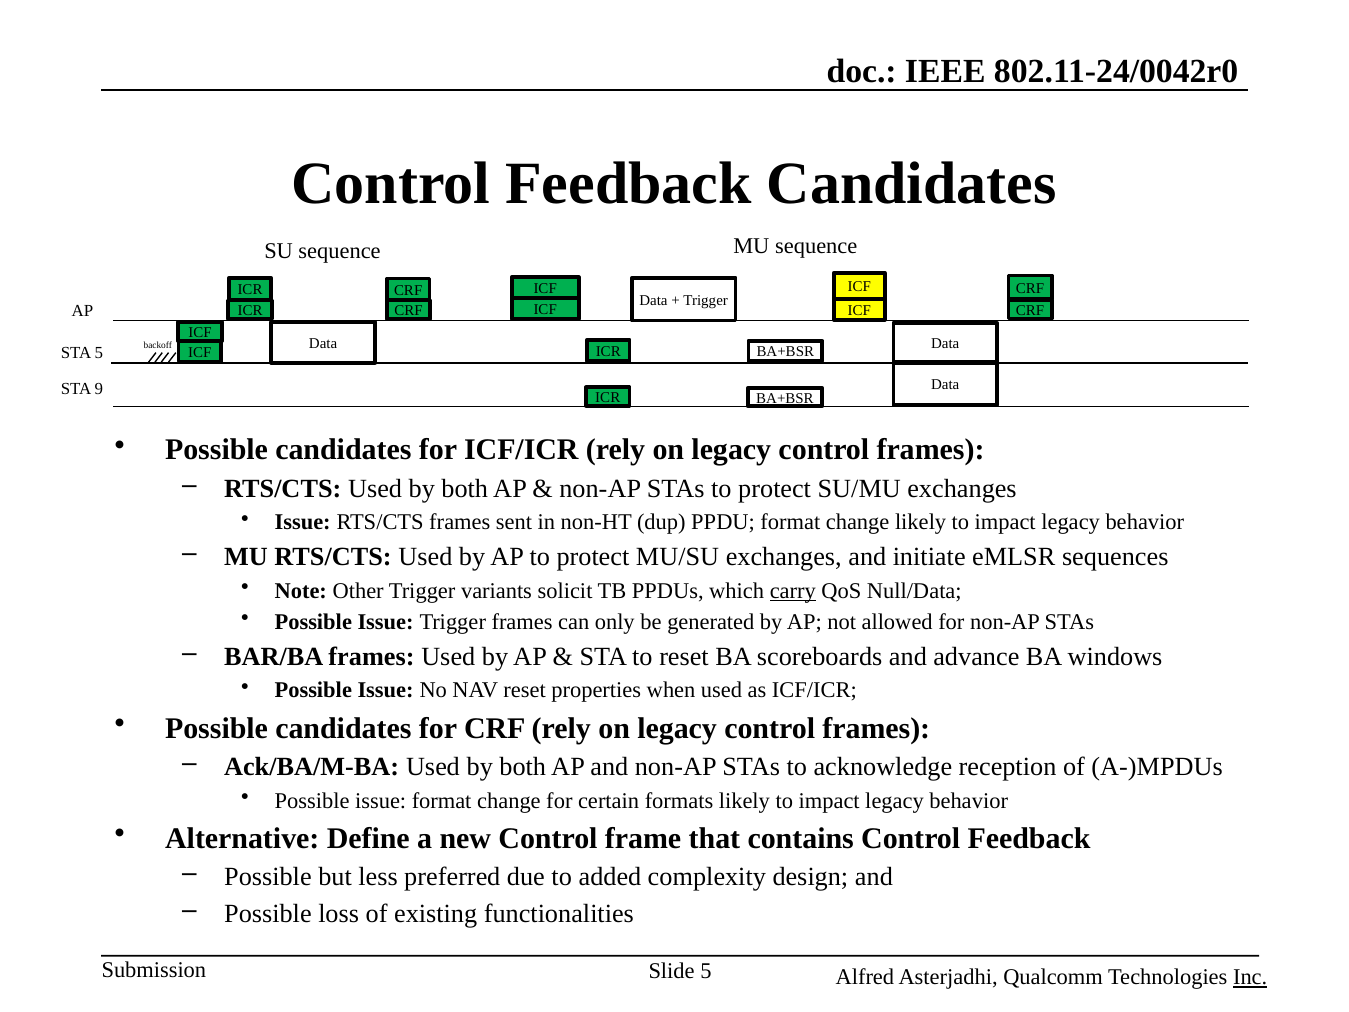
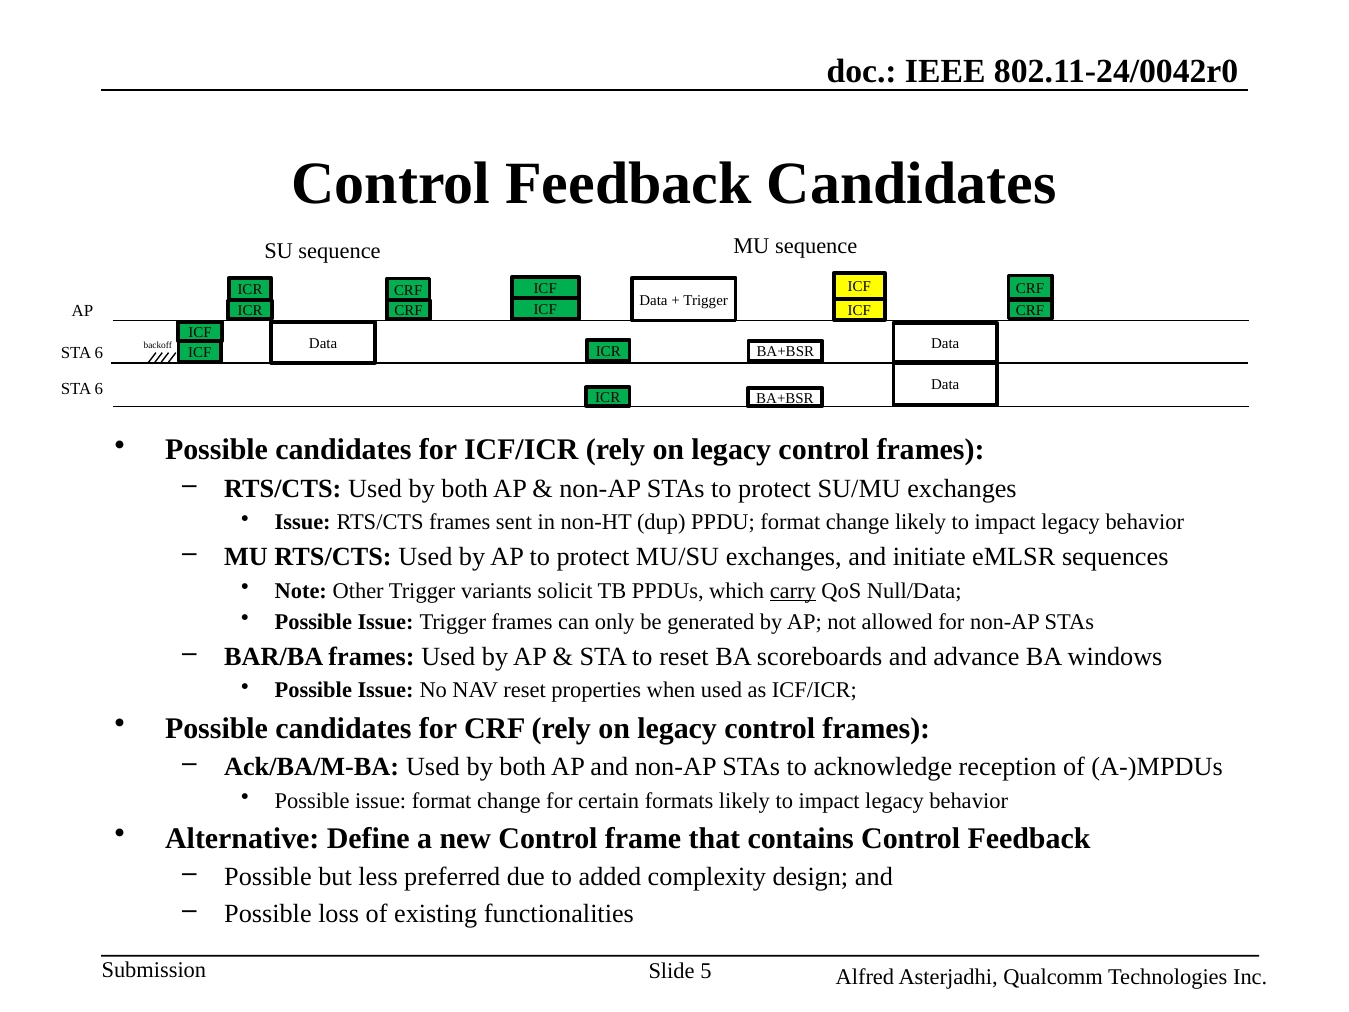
5: 5 -> 6 (99, 353)
9: 9 -> 6 (99, 389)
Inc underline: present -> none (1250, 977)
